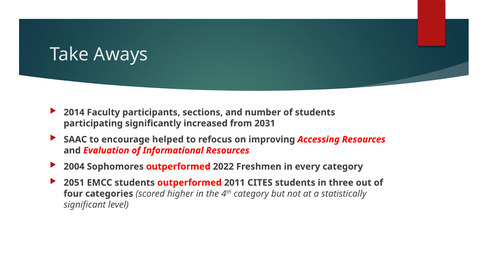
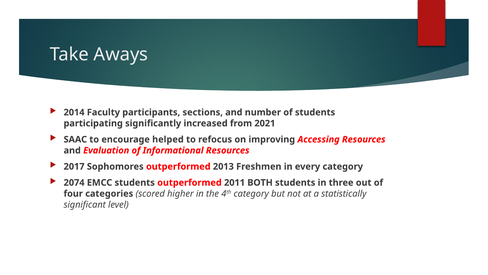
2031: 2031 -> 2021 (265, 123)
2004: 2004 -> 2017 (74, 166)
2022: 2022 -> 2013 (223, 166)
2051: 2051 -> 2074 (74, 182)
CITES: CITES -> BOTH (260, 182)
